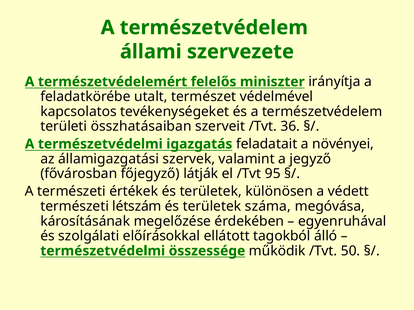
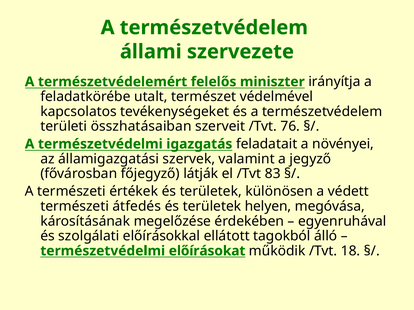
36: 36 -> 76 (290, 127)
95: 95 -> 83 (273, 174)
létszám: létszám -> átfedés (137, 207)
száma: száma -> helyen (268, 207)
összessége: összessége -> előírásokat (207, 251)
50: 50 -> 18 (351, 251)
